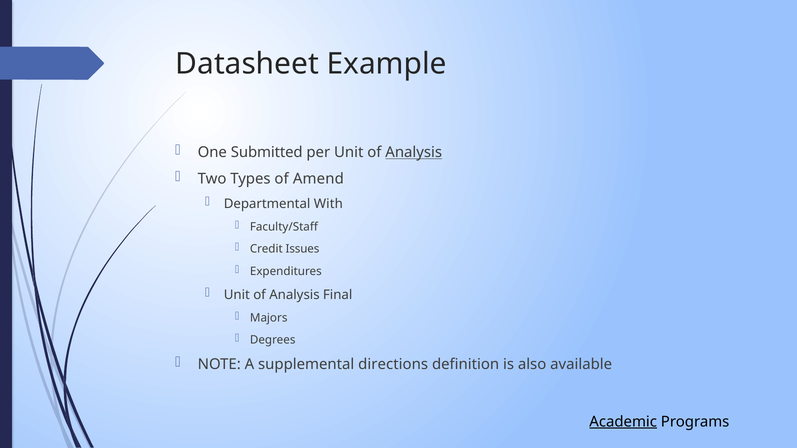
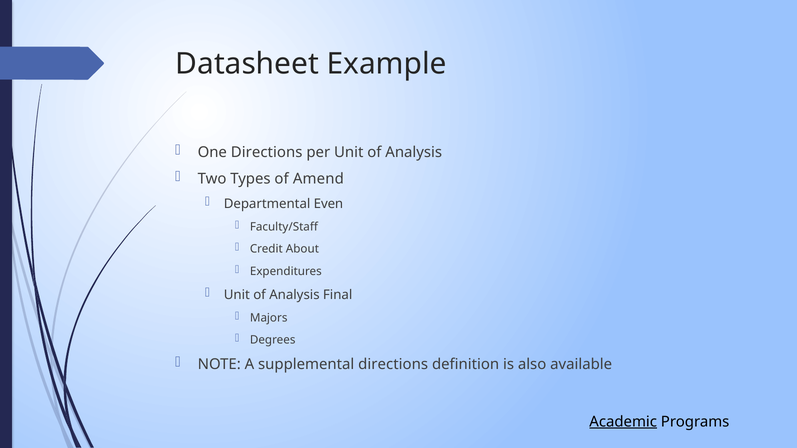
One Submitted: Submitted -> Directions (267, 152)
Analysis underline: present -> none (414, 152)
With: With -> Even (328, 204)
Issues: Issues -> About (302, 249)
